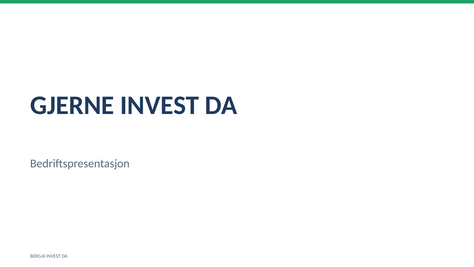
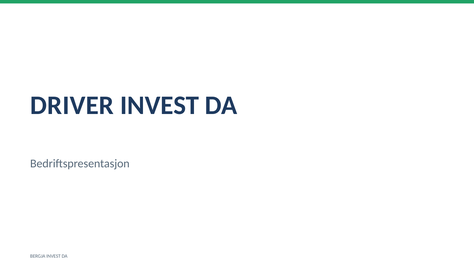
GJERNE: GJERNE -> DRIVER (72, 105)
